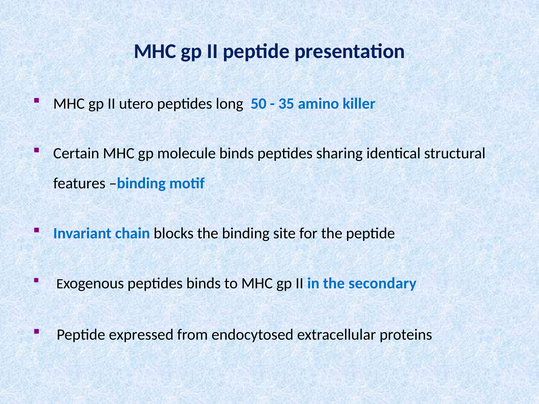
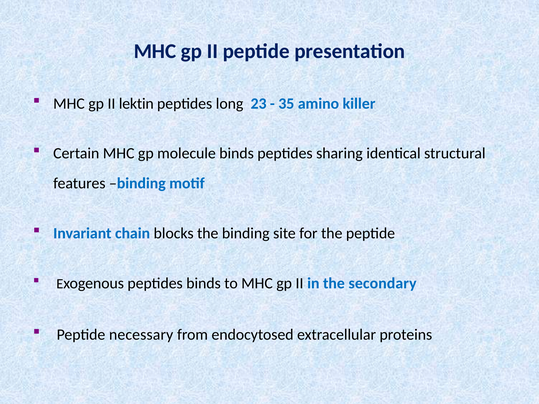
utero: utero -> lektin (136, 104)
50: 50 -> 23 (259, 104)
expressed: expressed -> necessary (141, 335)
